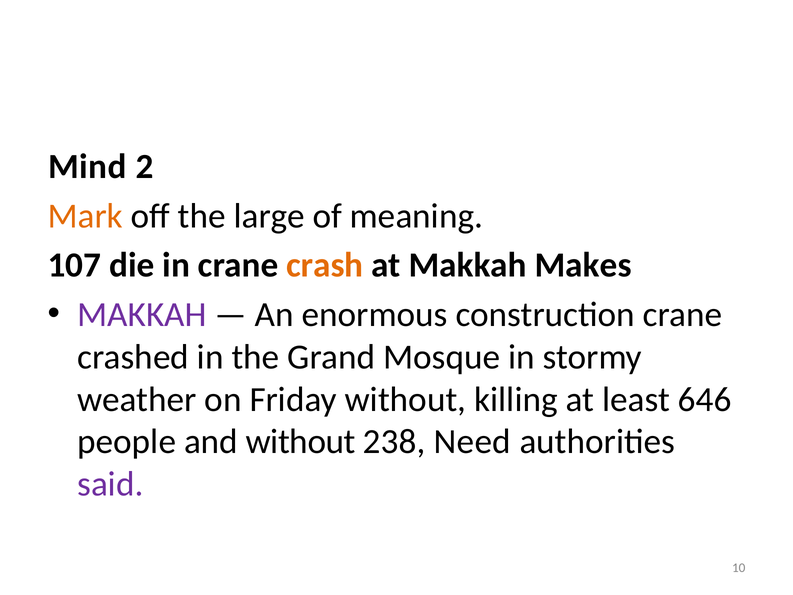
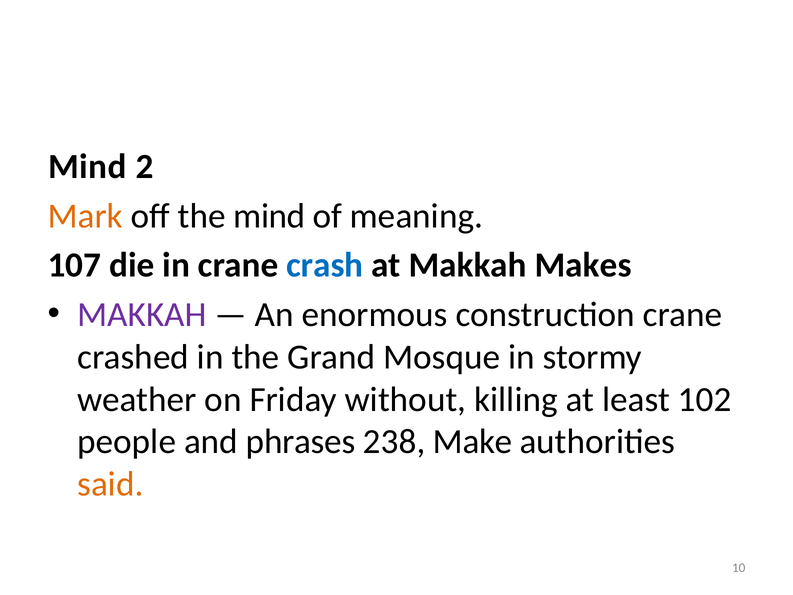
the large: large -> mind (269, 216)
crash colour: orange -> blue (325, 265)
646: 646 -> 102 (705, 399)
and without: without -> phrases (301, 442)
Need: Need -> Make (473, 442)
said colour: purple -> orange (110, 484)
